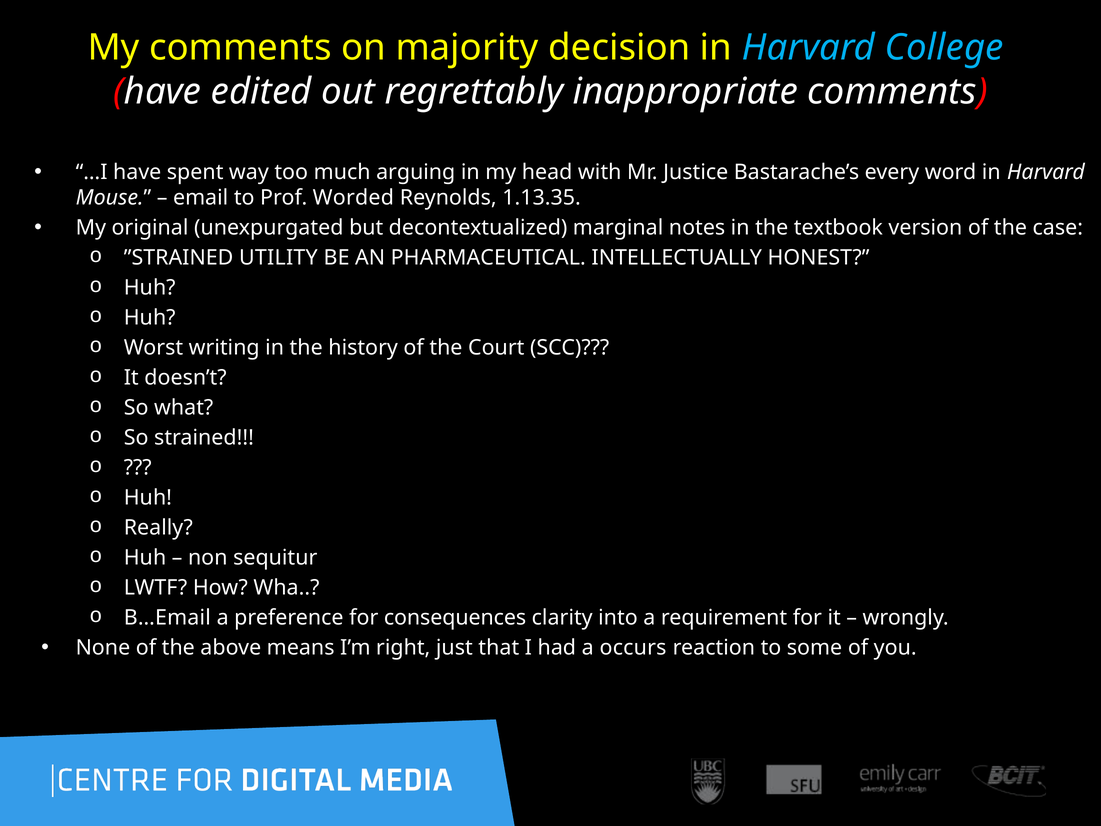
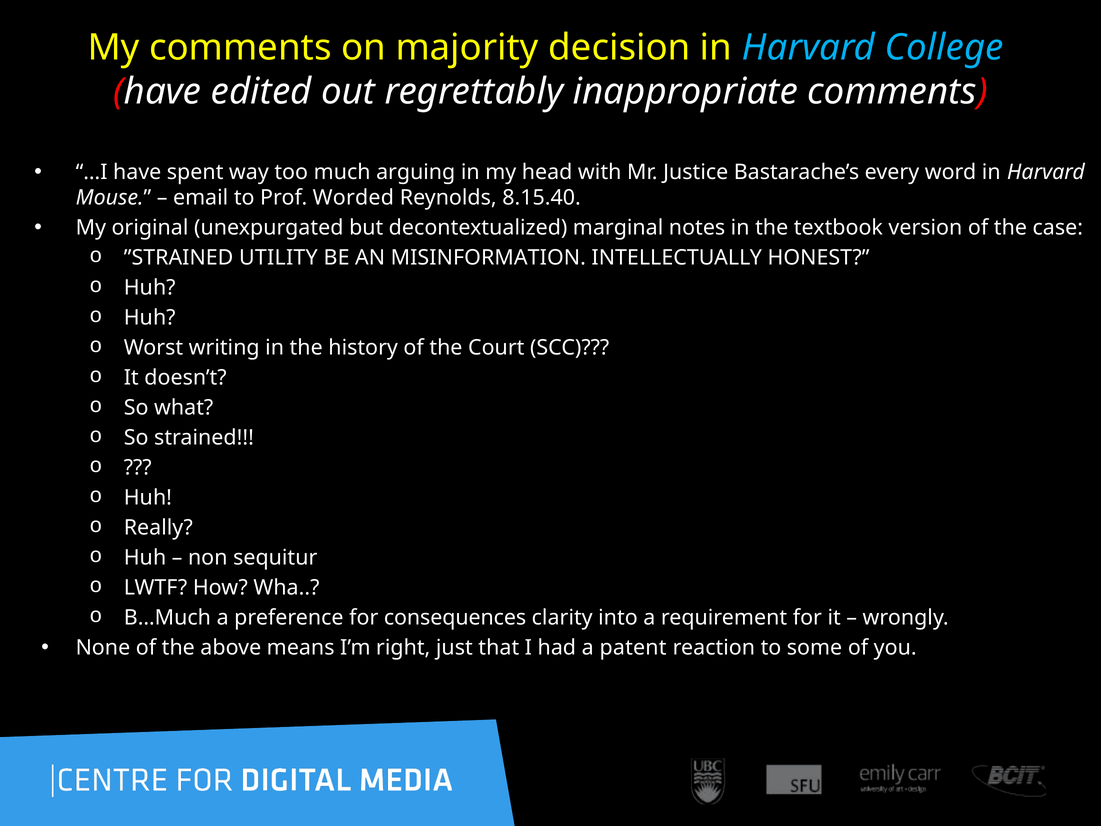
1.13.35: 1.13.35 -> 8.15.40 (542, 198)
PHARMACEUTICAL: PHARMACEUTICAL -> MISINFORMATION (488, 258)
B…Email: B…Email -> B…Much (167, 618)
occurs: occurs -> patent (633, 648)
